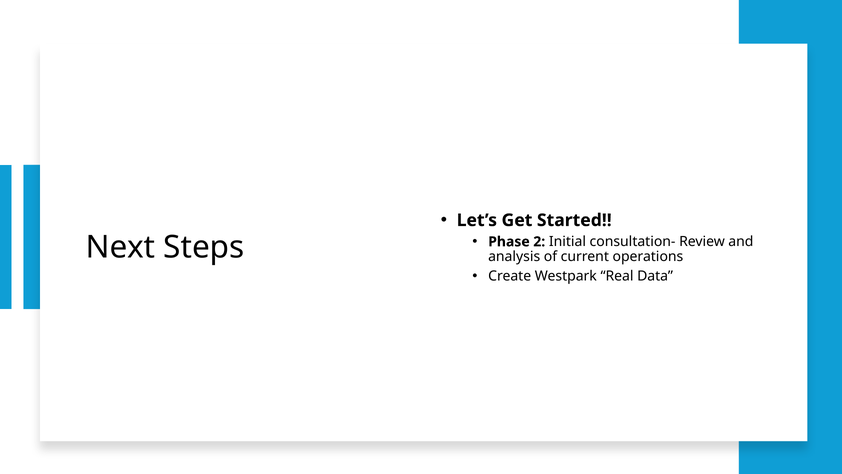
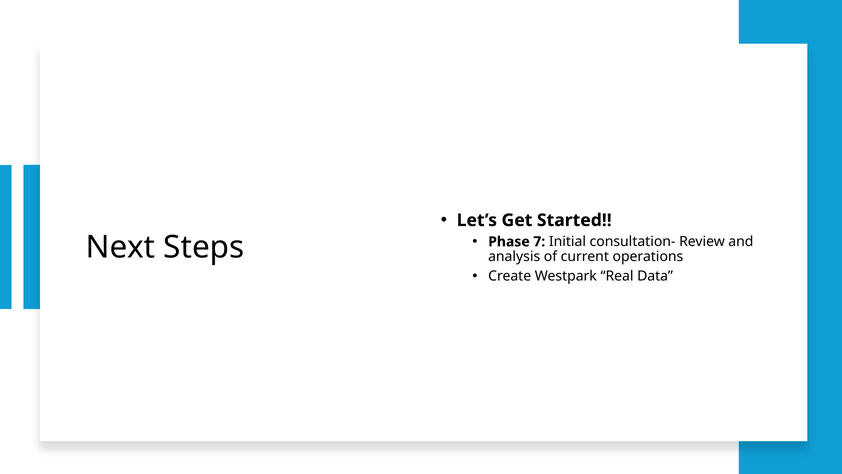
2: 2 -> 7 (539, 242)
